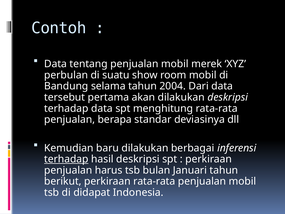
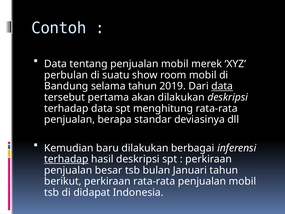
2004: 2004 -> 2019 (173, 86)
data underline: none -> present (222, 86)
harus: harus -> besar (109, 170)
